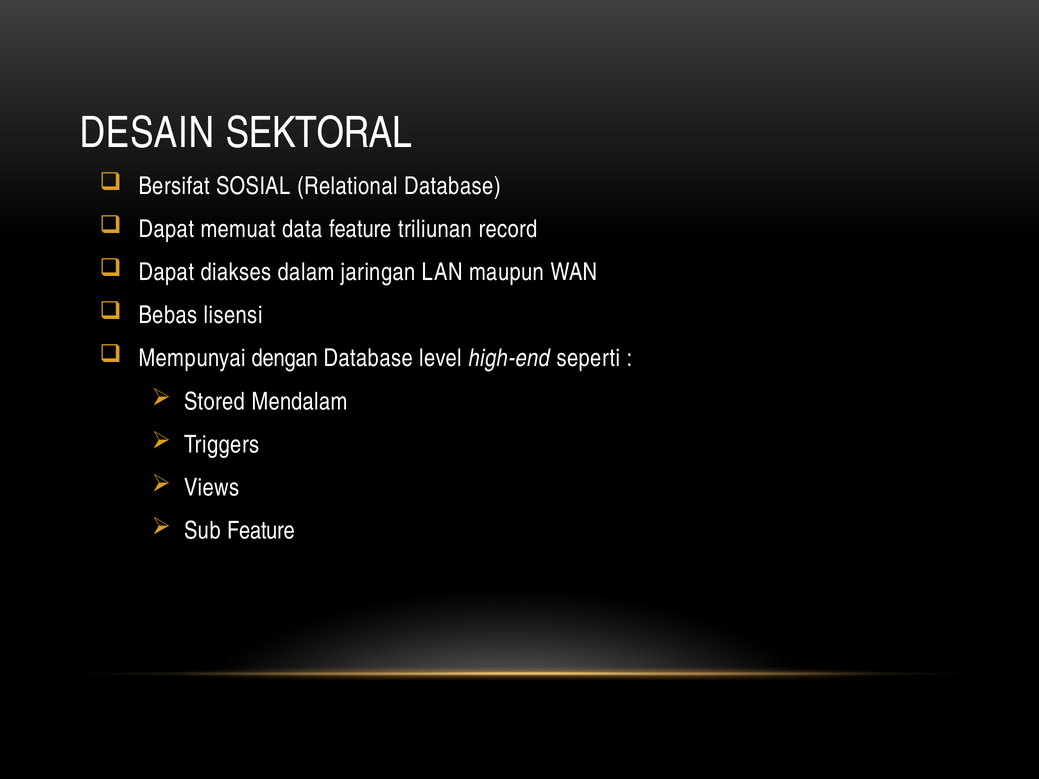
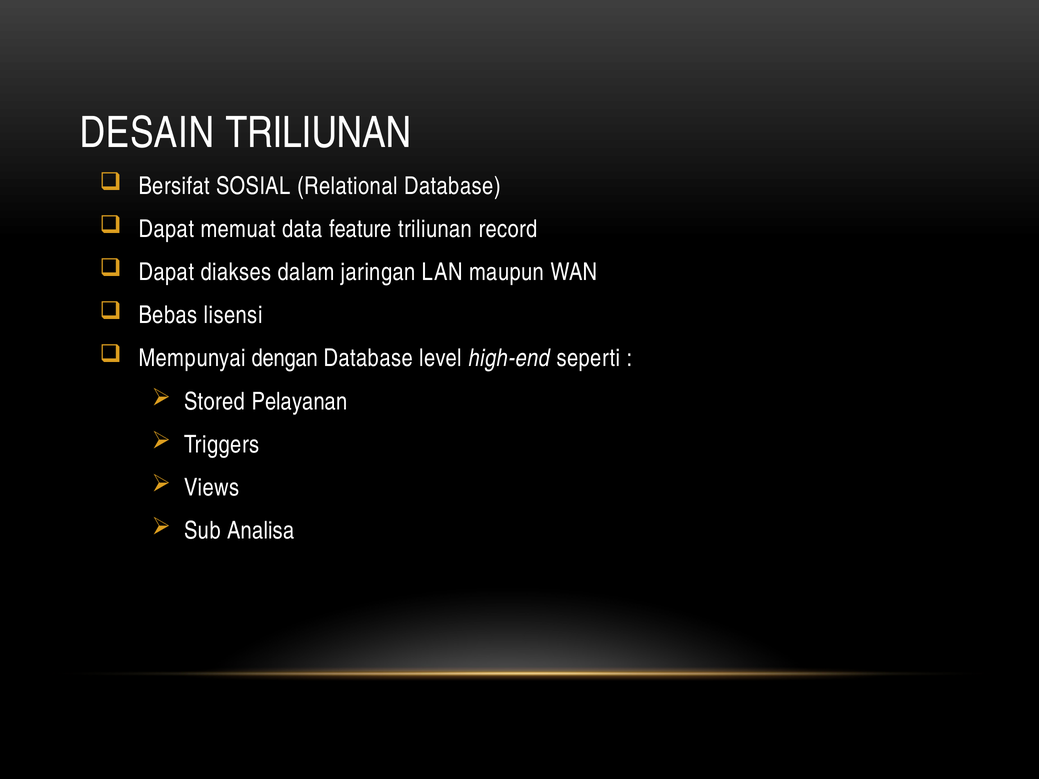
DESAIN SEKTORAL: SEKTORAL -> TRILIUNAN (319, 133)
Mendalam: Mendalam -> Pelayanan (300, 402)
Sub Feature: Feature -> Analisa (261, 531)
